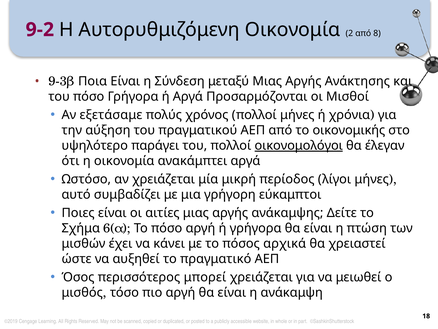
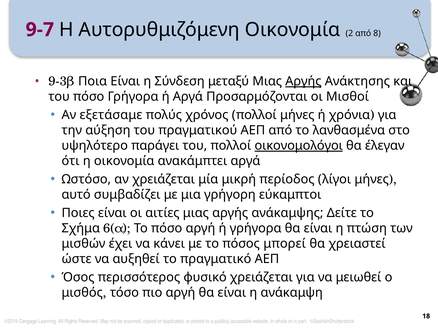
9-2: 9-2 -> 9-7 (40, 30)
Αργής underline: none -> present (303, 81)
οικονομικής: οικονομικής -> λανθασμένα (349, 130)
αρχικά: αρχικά -> μπορεί (285, 243)
μπορεί: μπορεί -> φυσικό (205, 277)
